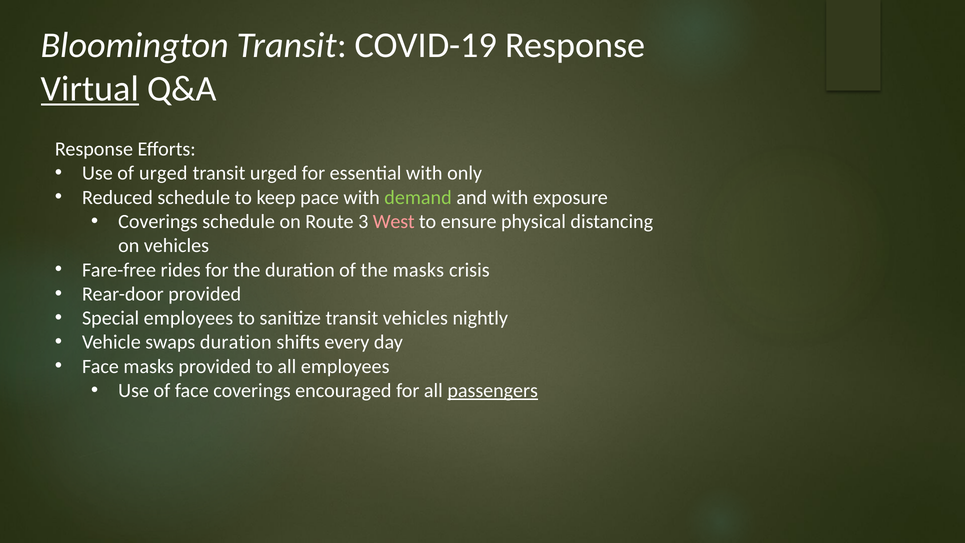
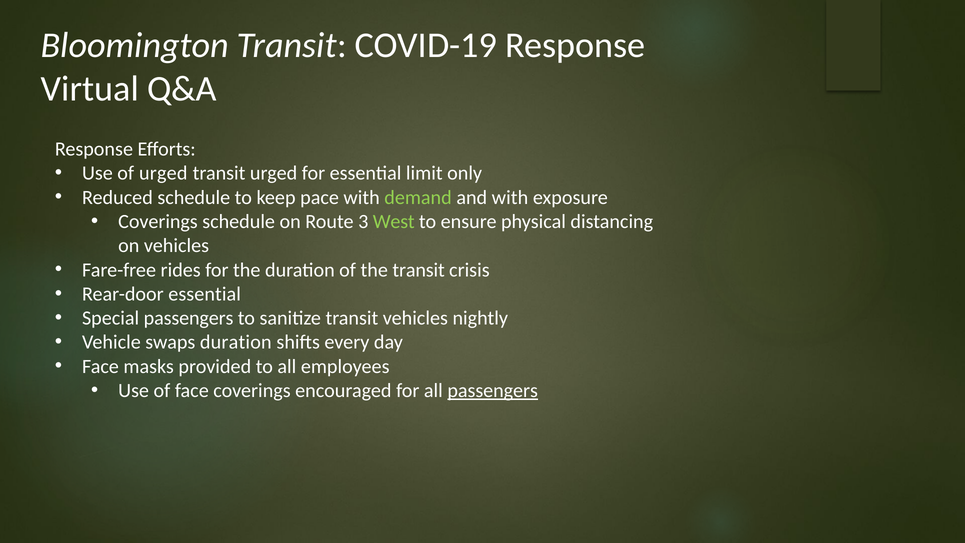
Virtual underline: present -> none (90, 89)
essential with: with -> limit (424, 173)
West colour: pink -> light green (394, 222)
the masks: masks -> transit (419, 270)
Rear-door provided: provided -> essential (205, 294)
Special employees: employees -> passengers (189, 318)
